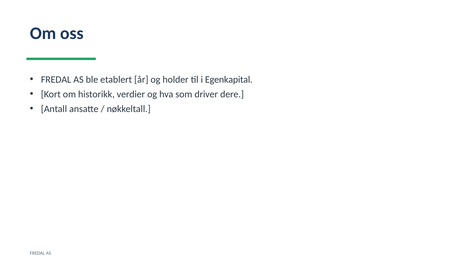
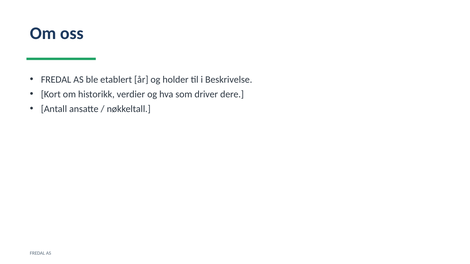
Egenkapital: Egenkapital -> Beskrivelse (229, 80)
